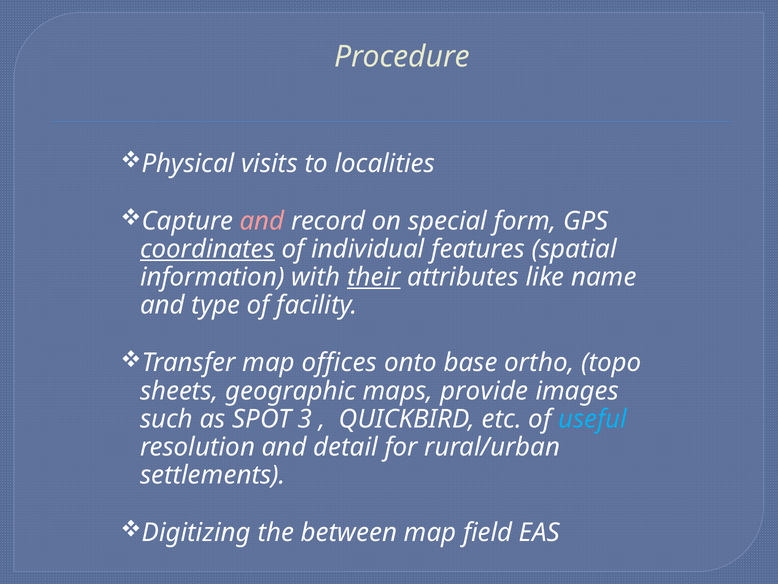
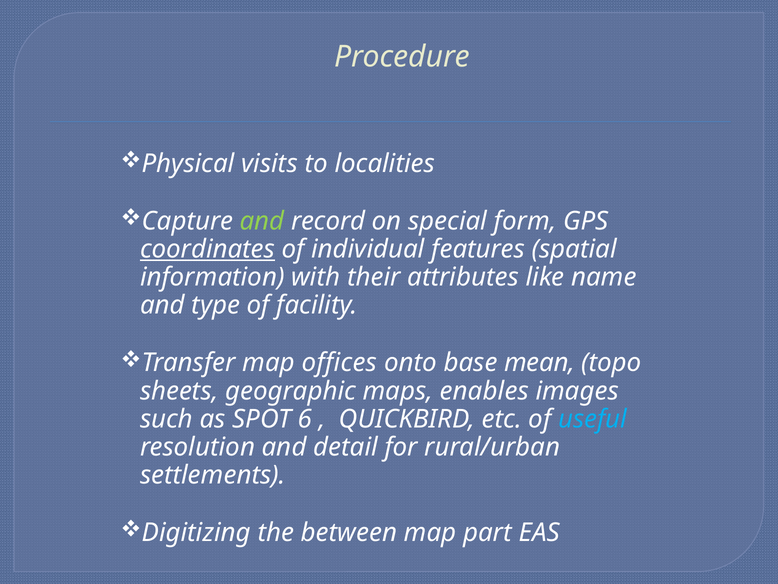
and colour: pink -> light green (262, 221)
their underline: present -> none (374, 277)
ortho: ortho -> mean (540, 363)
provide: provide -> enables (484, 391)
3: 3 -> 6 (305, 419)
field: field -> part (488, 532)
